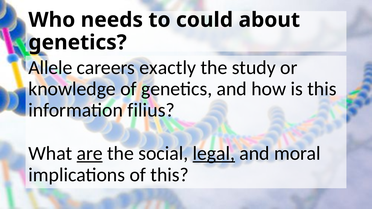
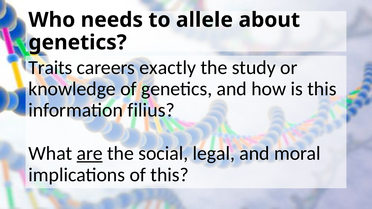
could: could -> allele (204, 20)
Allele: Allele -> Traits (50, 68)
legal underline: present -> none (214, 154)
